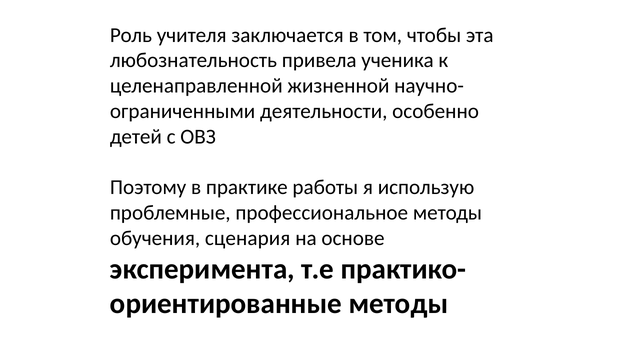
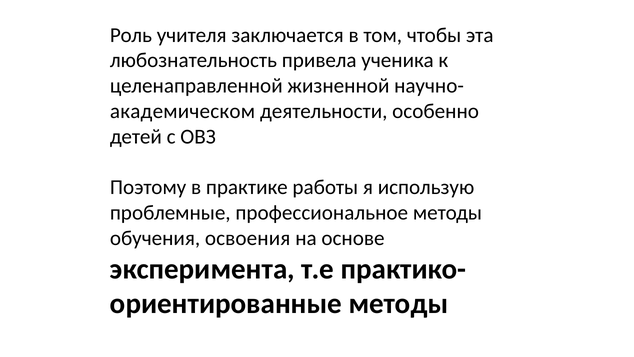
ограниченными: ограниченными -> академическом (183, 111)
сценария: сценария -> освоения (248, 238)
